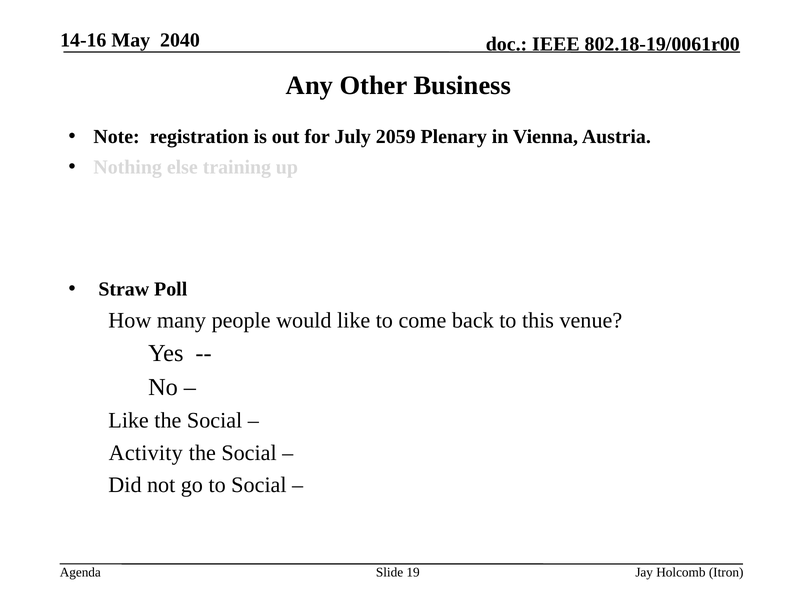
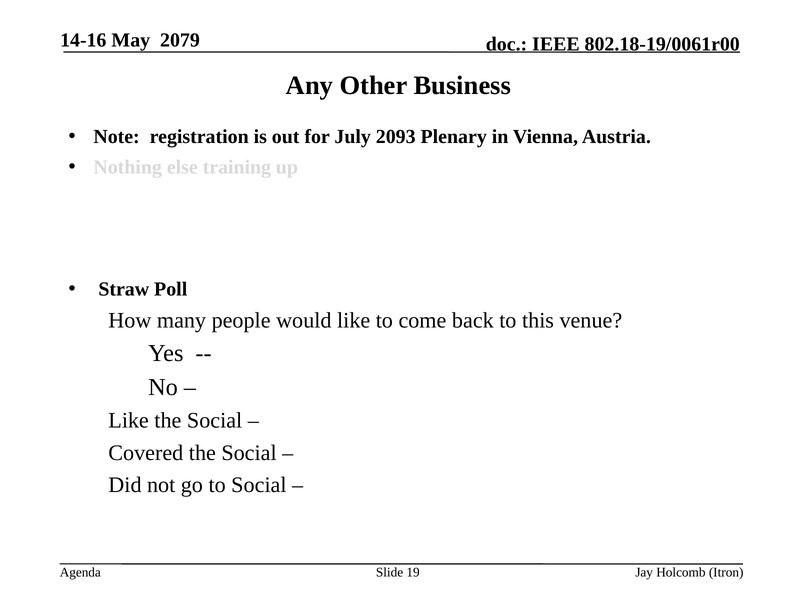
2040: 2040 -> 2079 (180, 40)
2059: 2059 -> 2093 (396, 137)
Activity: Activity -> Covered (146, 453)
